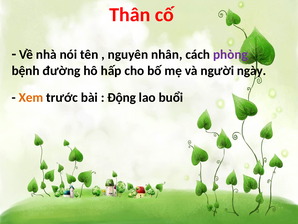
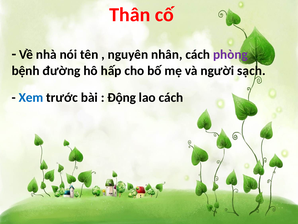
ngày: ngày -> sạch (251, 71)
Xem colour: orange -> blue (31, 97)
lao buổi: buổi -> cách (171, 97)
